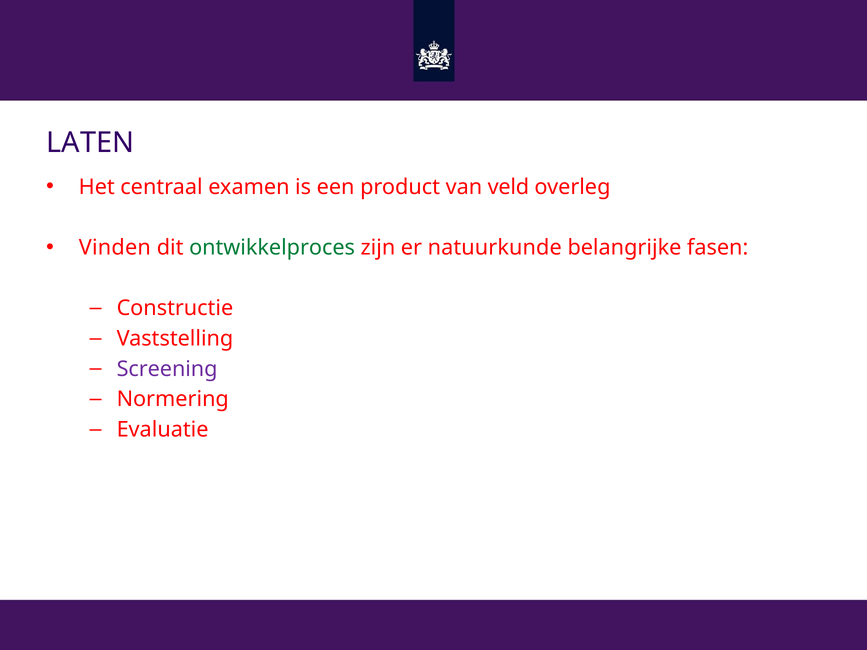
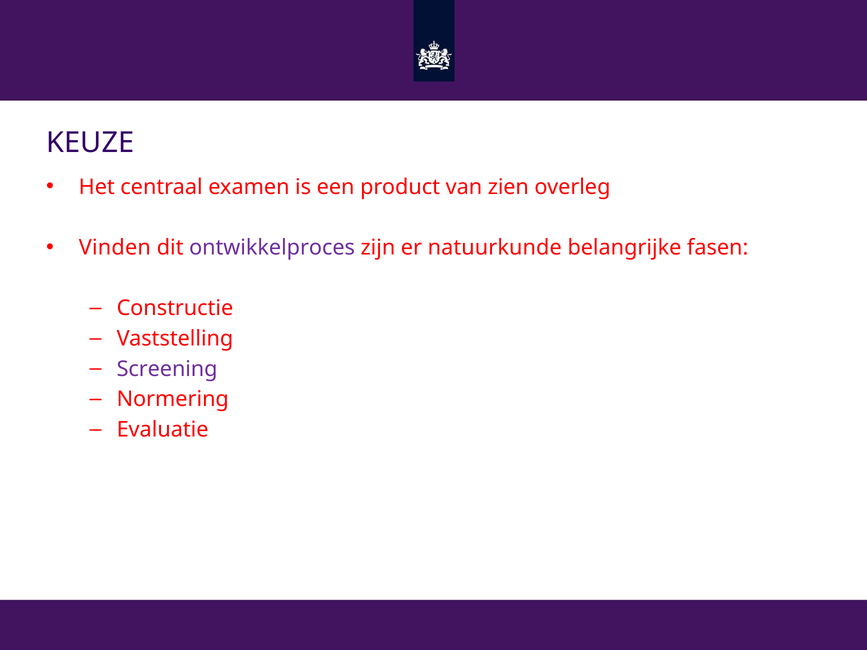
LATEN: LATEN -> KEUZE (90, 143)
veld: veld -> zien (508, 187)
ontwikkelproces colour: green -> purple (272, 248)
